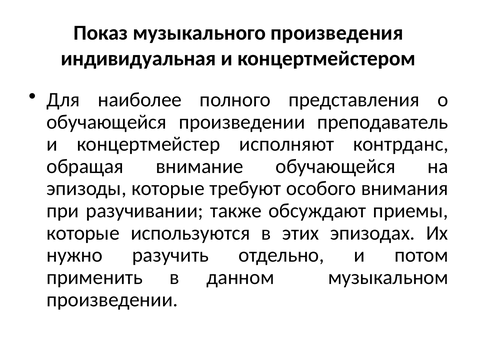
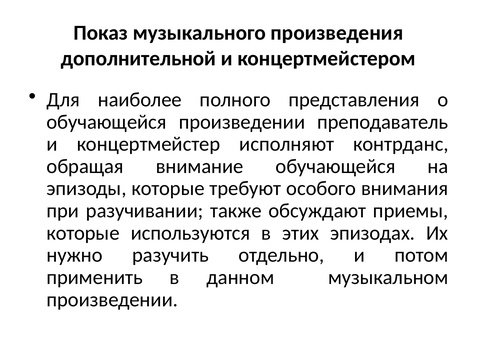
индивидуальная: индивидуальная -> дополнительной (139, 58)
